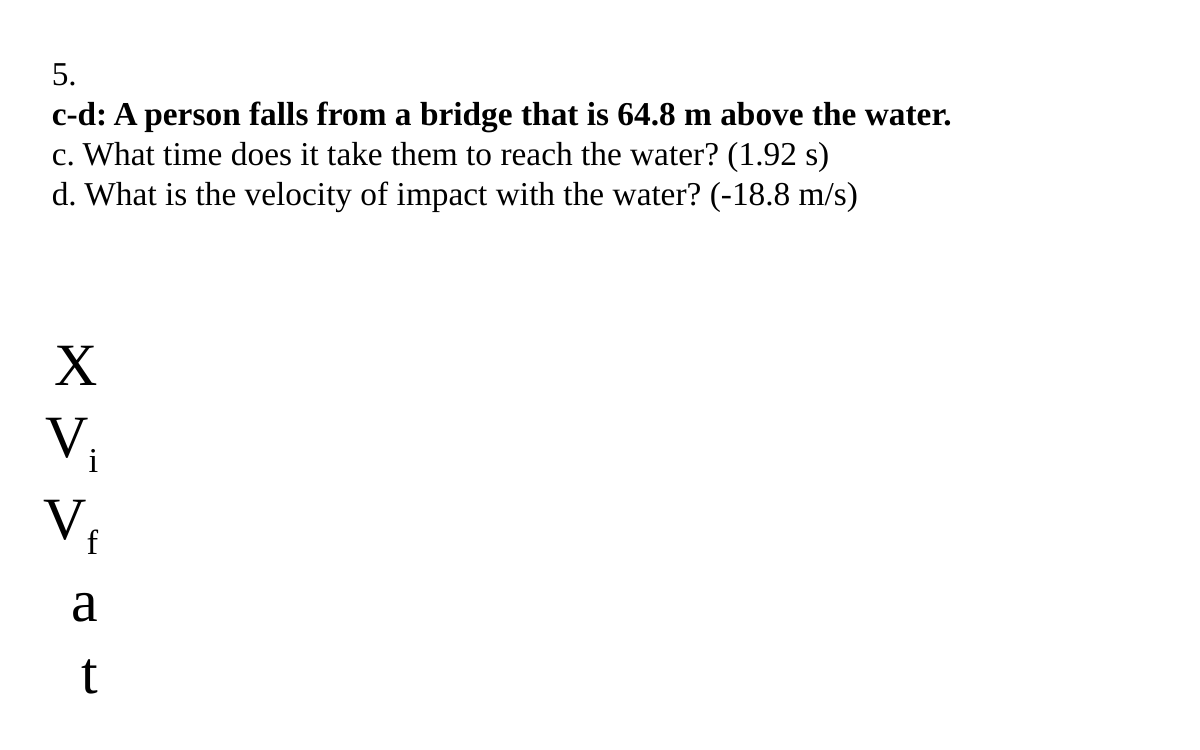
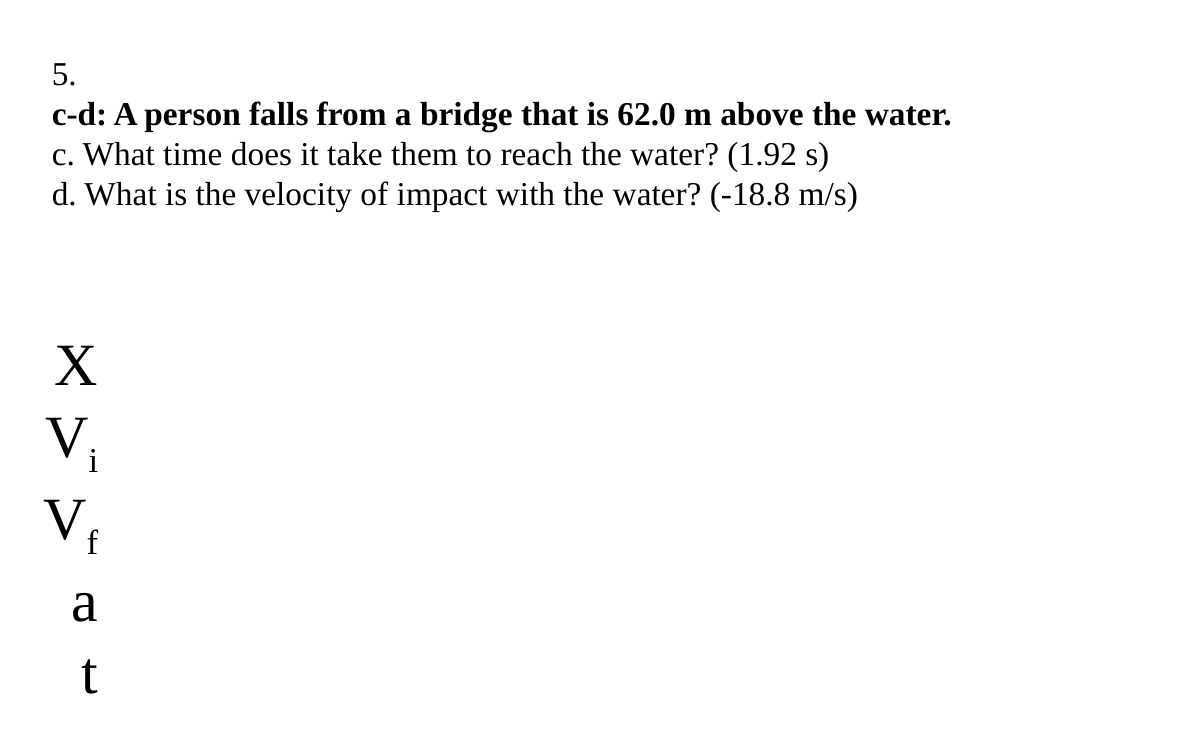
64.8: 64.8 -> 62.0 (647, 114)
